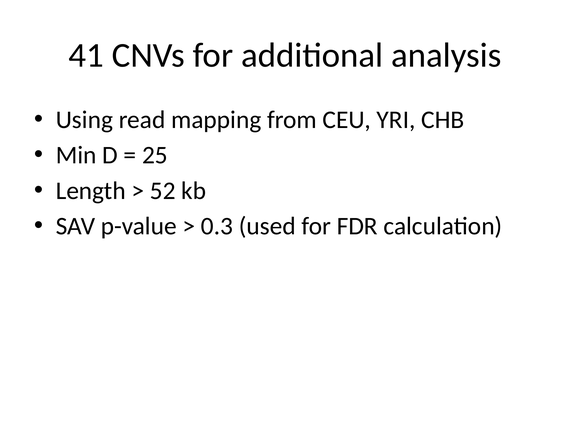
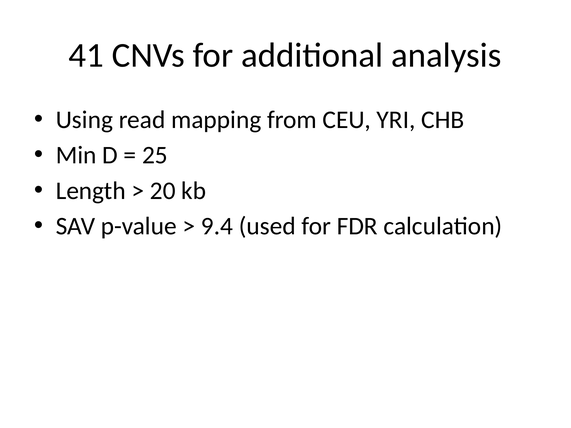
52: 52 -> 20 (163, 191)
0.3: 0.3 -> 9.4 (217, 226)
